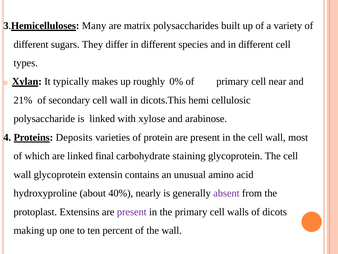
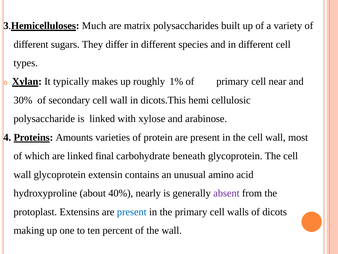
Many: Many -> Much (94, 26)
0%: 0% -> 1% (176, 81)
21%: 21% -> 30% (23, 100)
Deposits: Deposits -> Amounts (74, 137)
staining: staining -> beneath (189, 156)
present colour: purple -> blue (132, 211)
